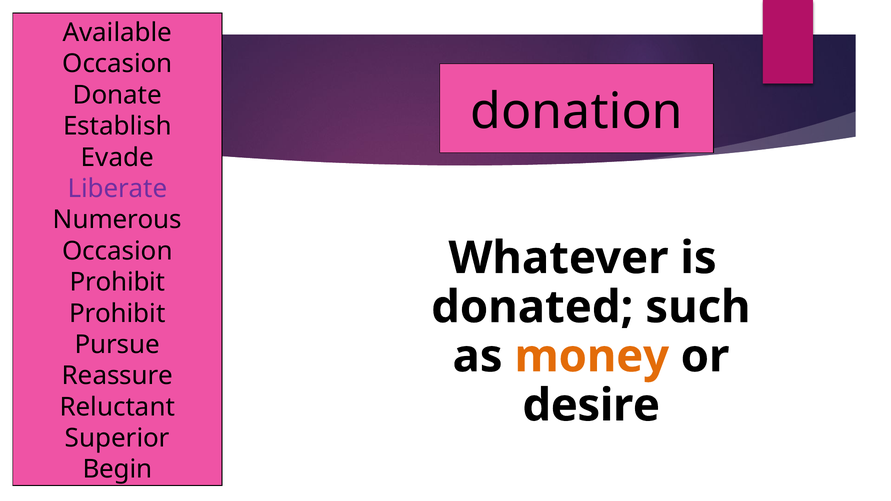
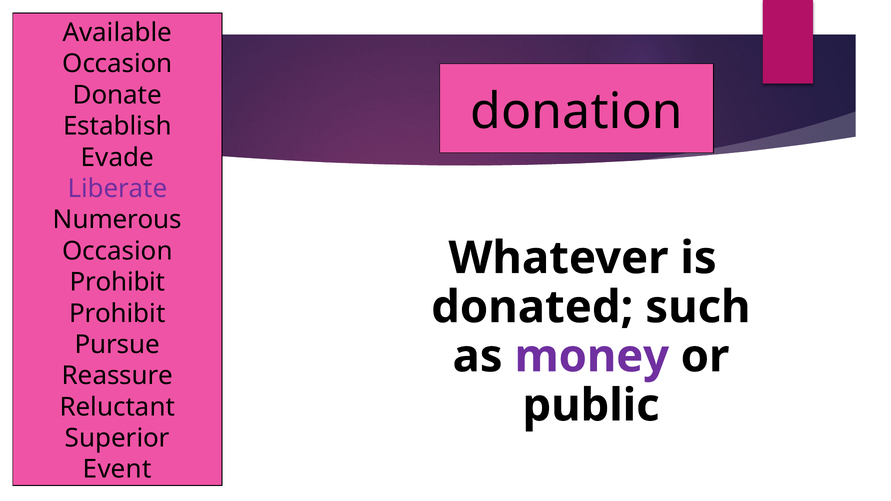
money colour: orange -> purple (592, 356)
desire: desire -> public (591, 406)
Begin: Begin -> Event (117, 470)
